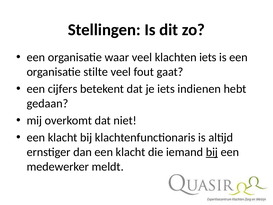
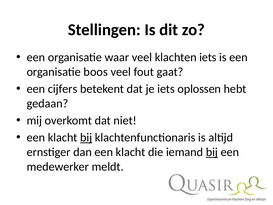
stilte: stilte -> boos (96, 72)
indienen: indienen -> oplossen (199, 89)
bij underline: none -> present (86, 137)
